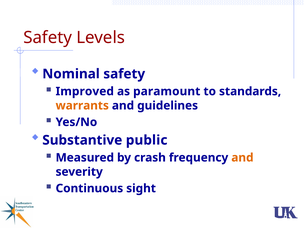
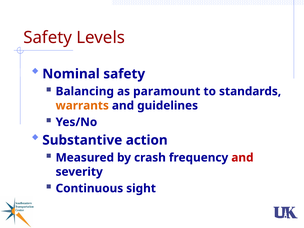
Improved: Improved -> Balancing (85, 91)
public: public -> action (147, 140)
and colour: orange -> red (242, 158)
